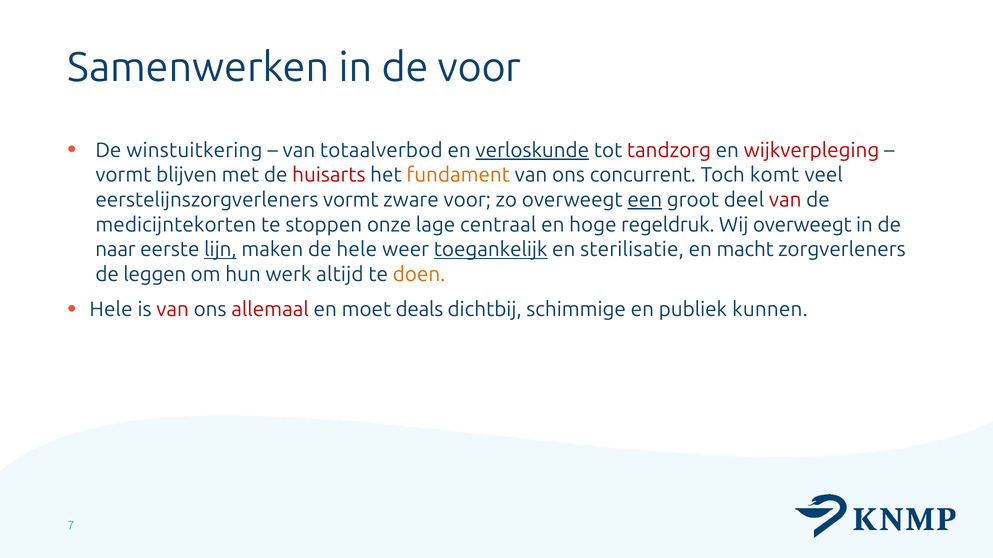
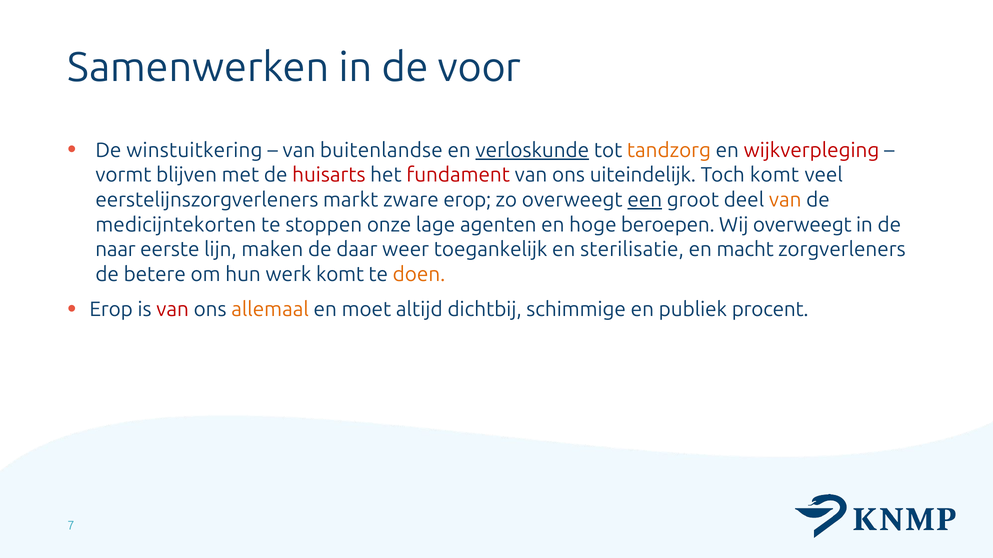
totaalverbod: totaalverbod -> buitenlandse (381, 150)
tandzorg colour: red -> orange (669, 150)
fundament colour: orange -> red (458, 175)
concurrent: concurrent -> uiteindelijk (643, 175)
eerstelijnszorgverleners vormt: vormt -> markt (351, 200)
zware voor: voor -> erop (467, 200)
van colour: red -> orange (785, 200)
centraal: centraal -> agenten (498, 225)
regeldruk: regeldruk -> beroepen (668, 225)
lijn underline: present -> none (220, 250)
de hele: hele -> daar (357, 250)
toegankelijk underline: present -> none (491, 250)
leggen: leggen -> betere (155, 275)
werk altijd: altijd -> komt (340, 275)
Hele: Hele -> Erop (111, 310)
allemaal colour: red -> orange (270, 310)
deals: deals -> altijd (419, 310)
kunnen: kunnen -> procent (770, 310)
